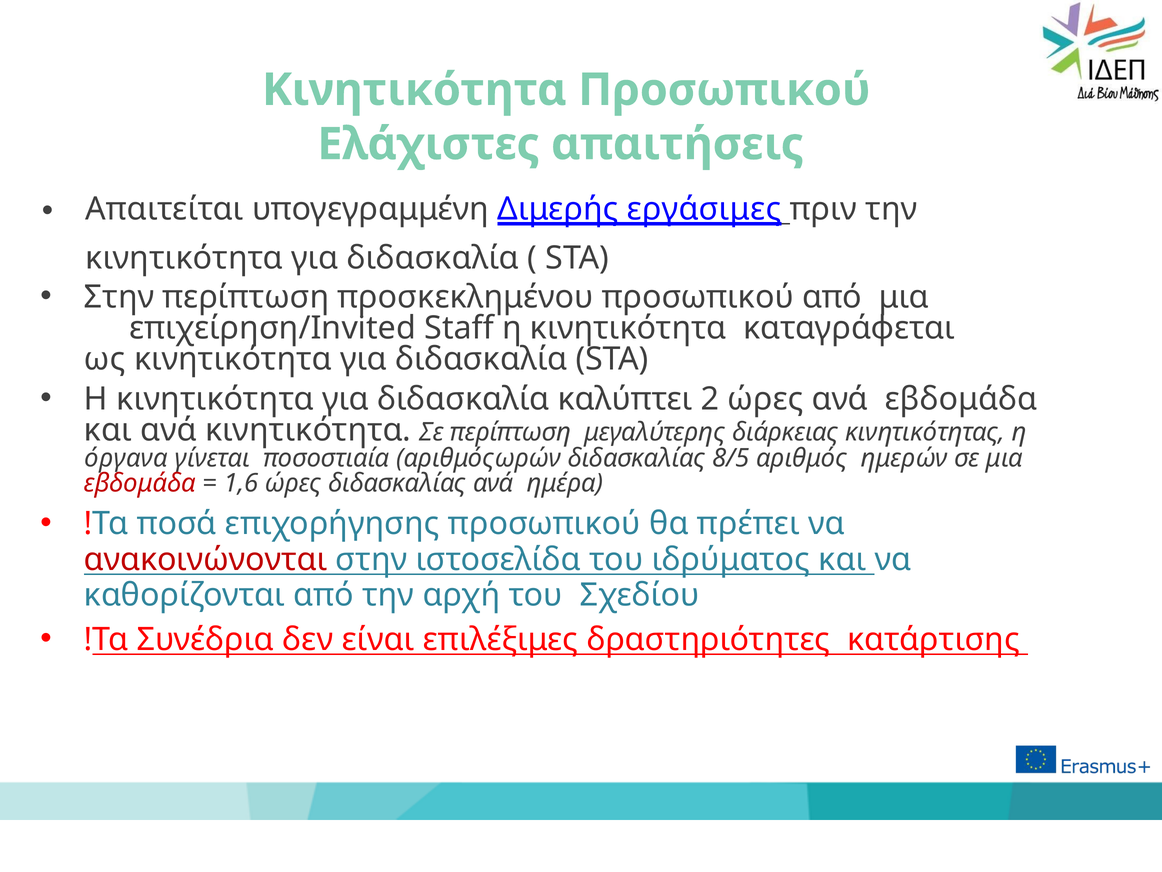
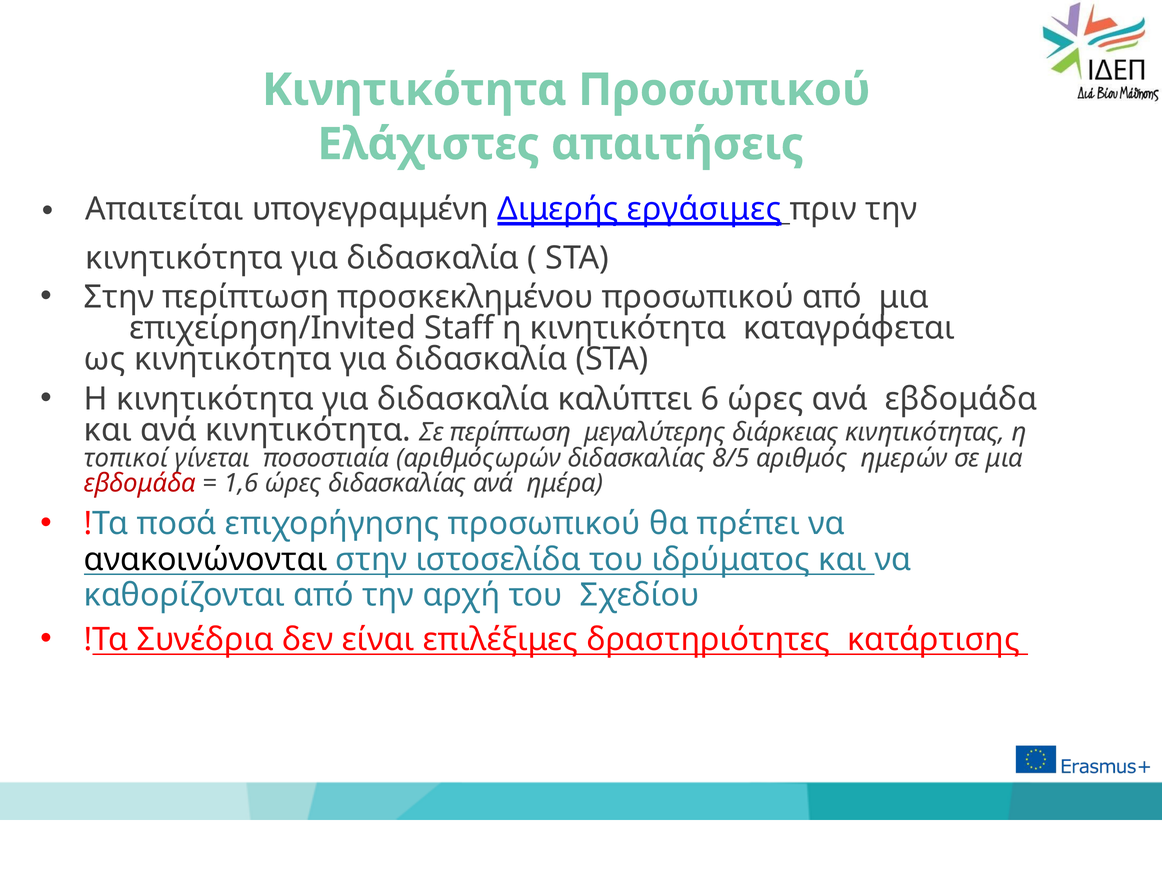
2: 2 -> 6 (710, 399)
όργανα: όργανα -> τοπικοί (126, 458)
ανακοινώνονται colour: red -> black (206, 559)
